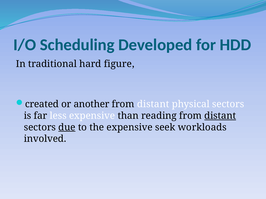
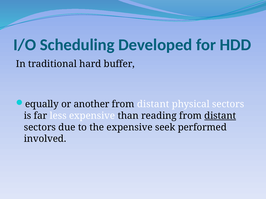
figure: figure -> buffer (119, 64)
created: created -> equally (42, 104)
due underline: present -> none (67, 128)
workloads: workloads -> performed (202, 128)
